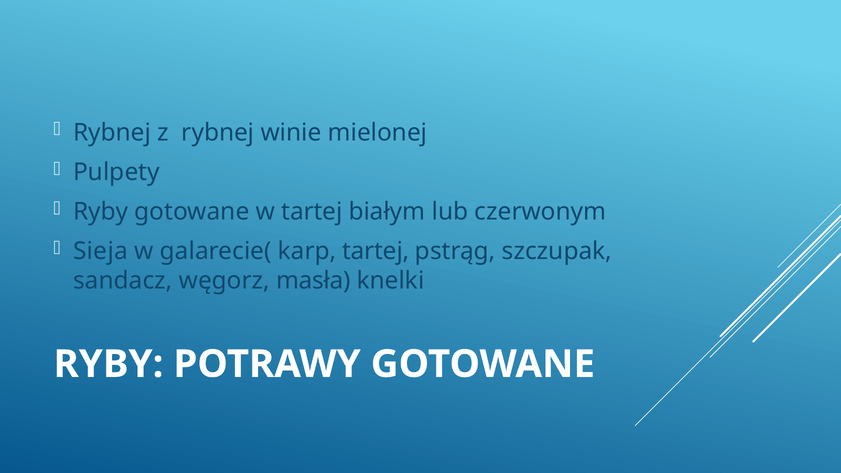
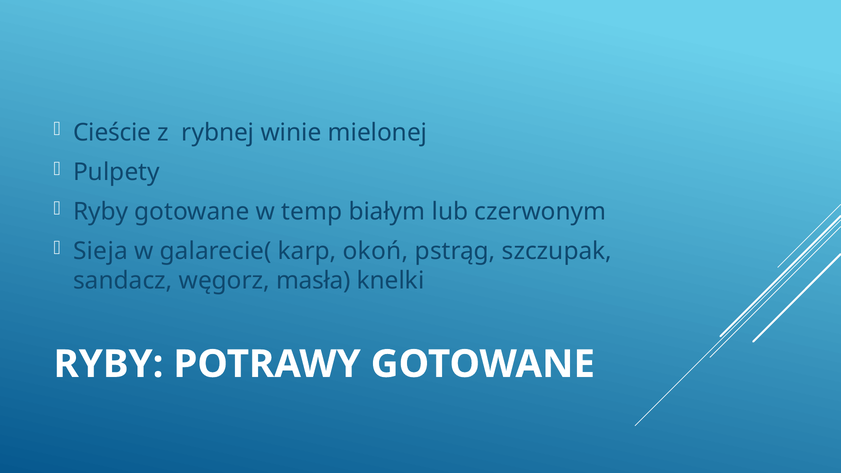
Rybnej: Rybnej -> Cieście (112, 132)
w tartej: tartej -> temp (312, 212)
karp tartej: tartej -> okoń (376, 251)
